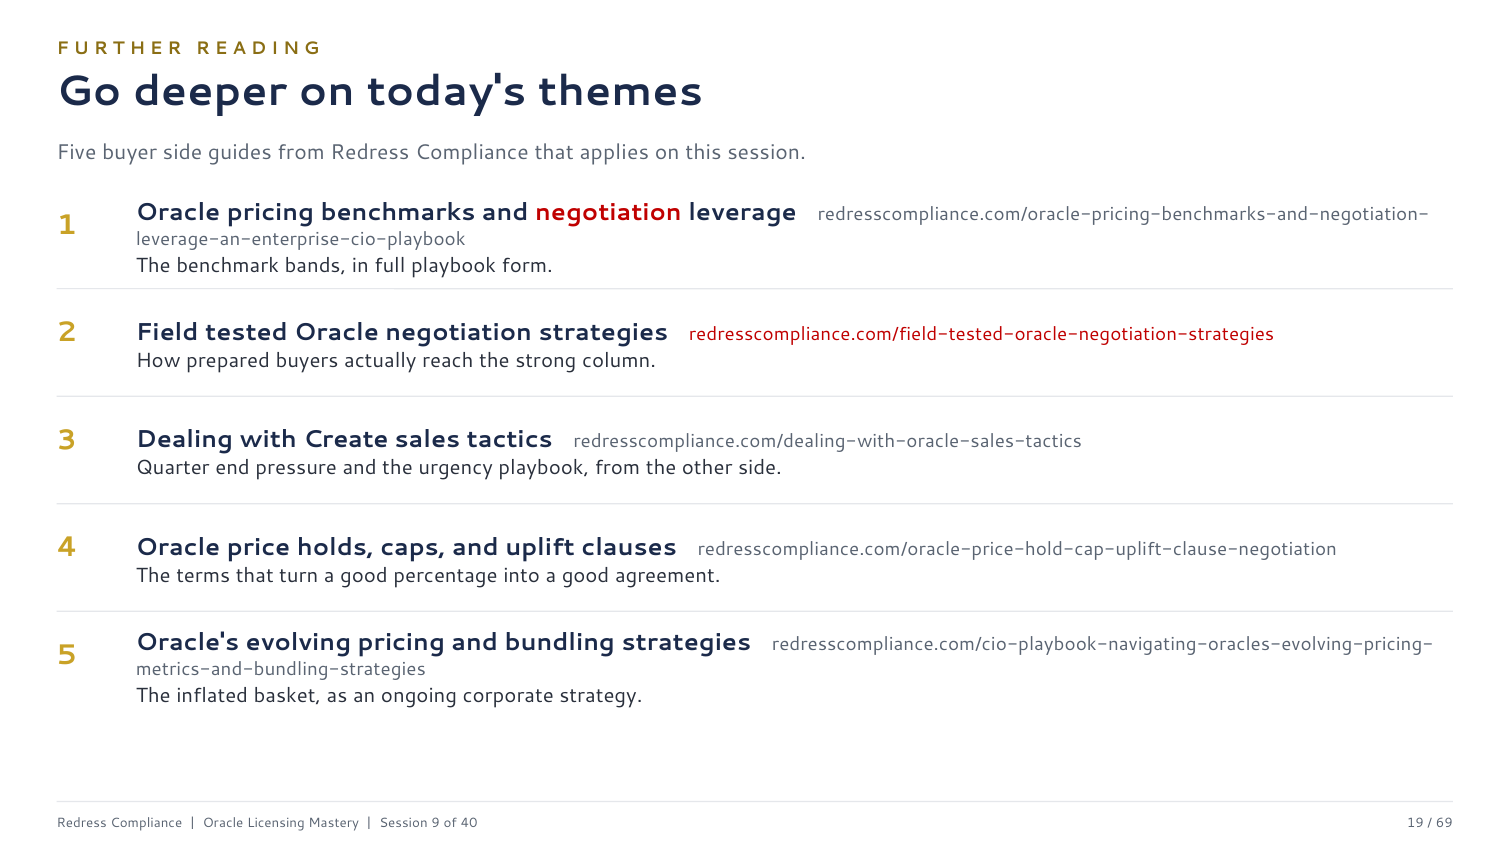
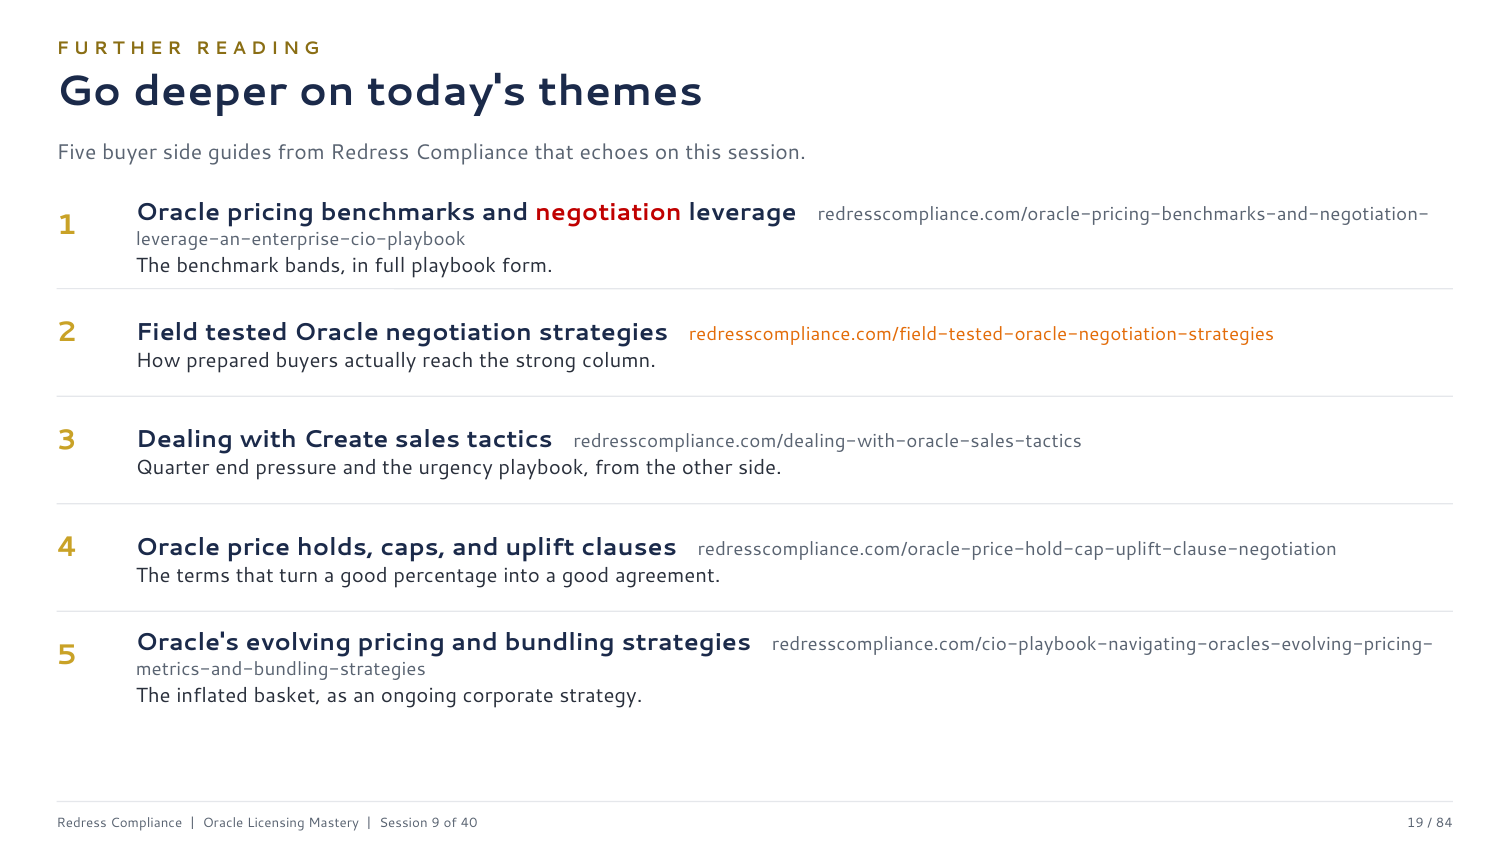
applies: applies -> echoes (614, 153)
redresscompliance.com/field-tested-oracle-negotiation-strategies colour: red -> orange (982, 334)
69: 69 -> 84 (1444, 823)
